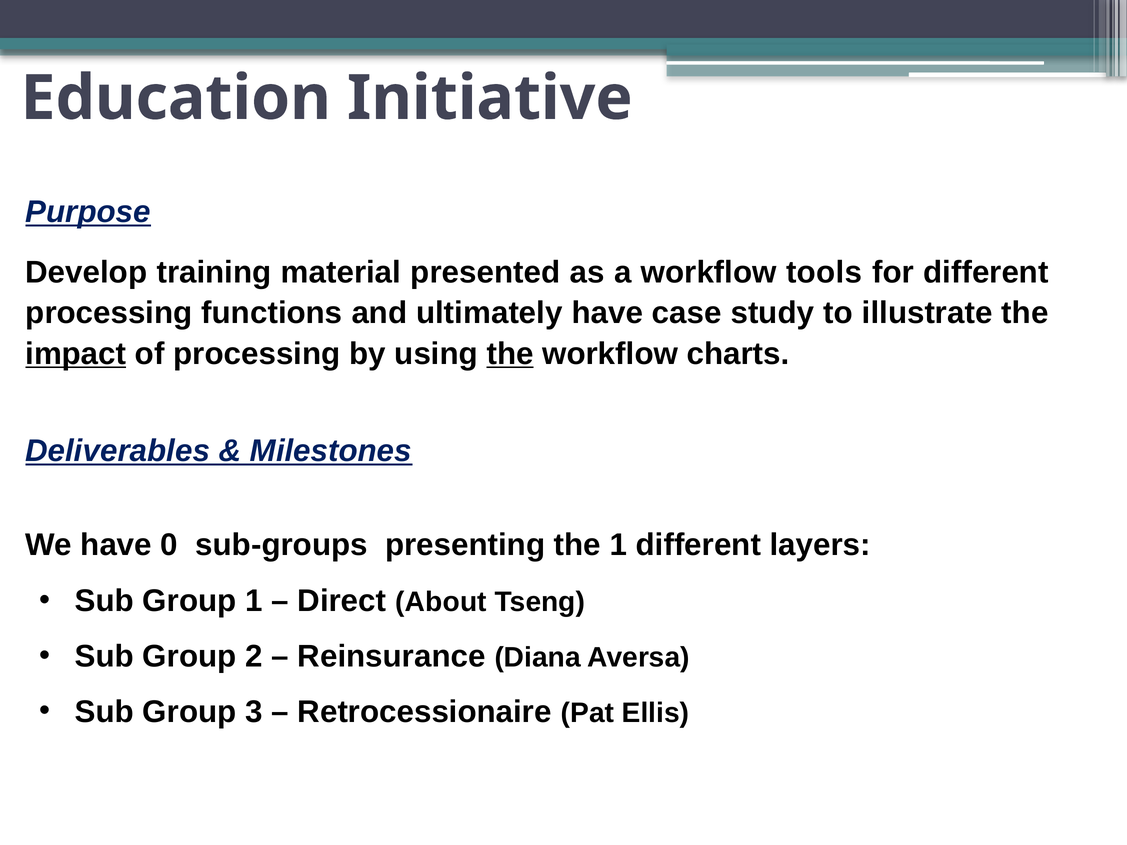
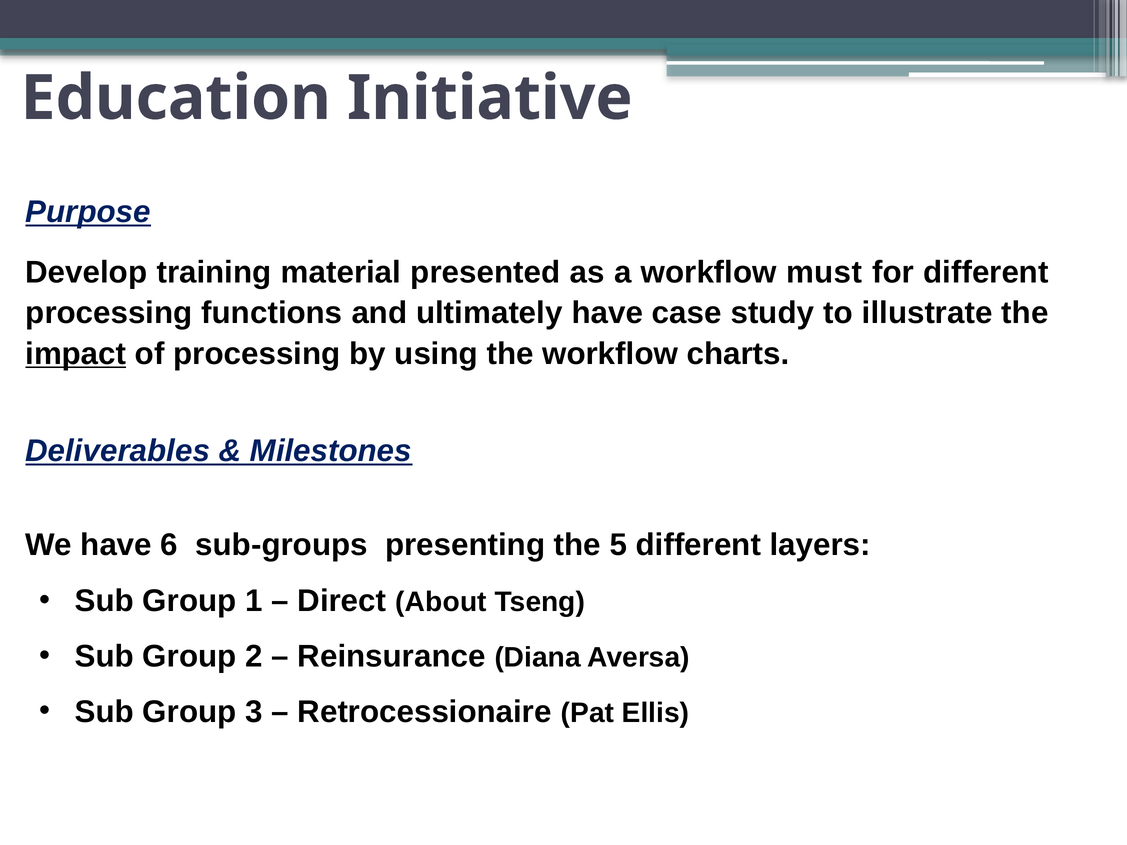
tools: tools -> must (824, 272)
the underline: present -> none (510, 354)
0: 0 -> 6 (169, 545)
the 1: 1 -> 5 (618, 545)
